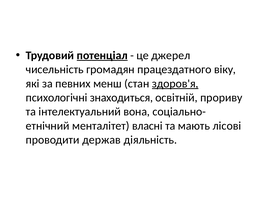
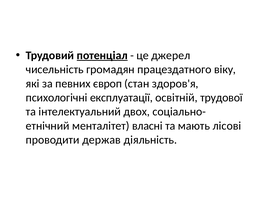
менш: менш -> європ (108, 84)
здоров'я underline: present -> none (175, 84)
знаходиться: знаходиться -> експлуатації (121, 98)
прориву: прориву -> трудової (221, 98)
вона: вона -> двох (137, 112)
